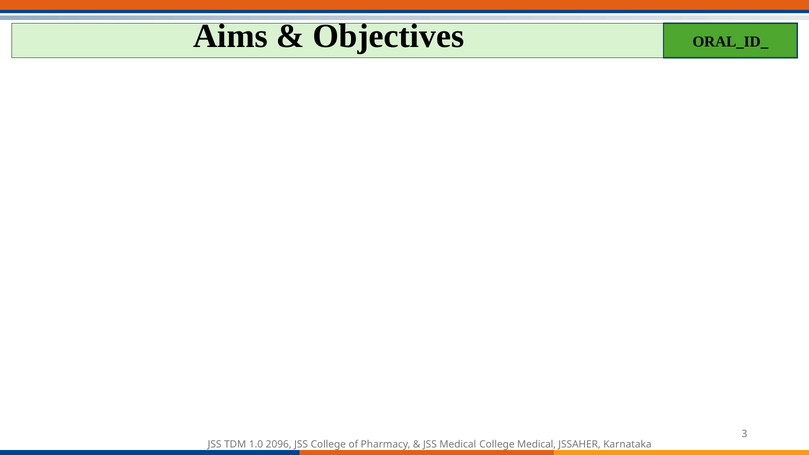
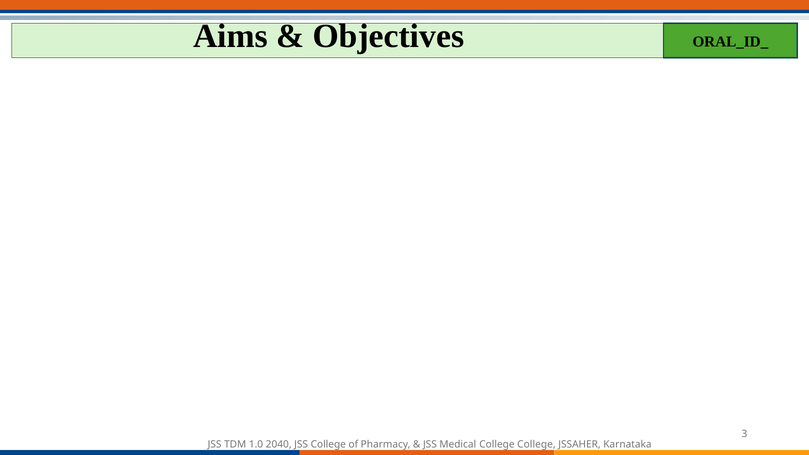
2096: 2096 -> 2040 (279, 445)
College Medical: Medical -> College (536, 445)
